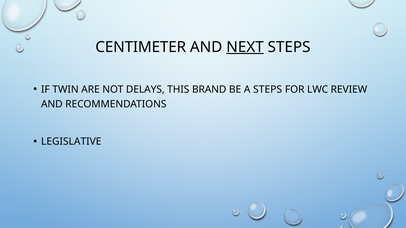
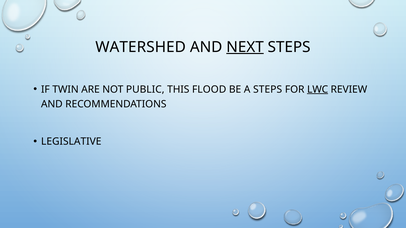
CENTIMETER: CENTIMETER -> WATERSHED (141, 47)
DELAYS: DELAYS -> PUBLIC (145, 90)
BRAND: BRAND -> FLOOD (209, 90)
LWC underline: none -> present (318, 90)
